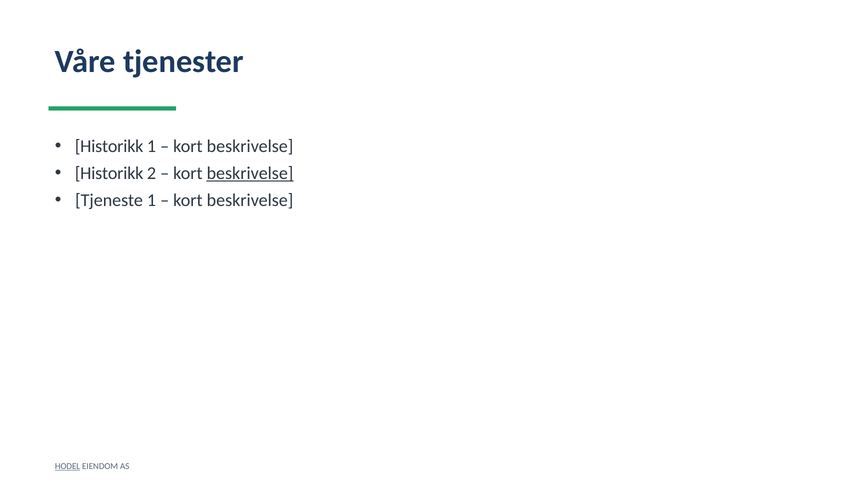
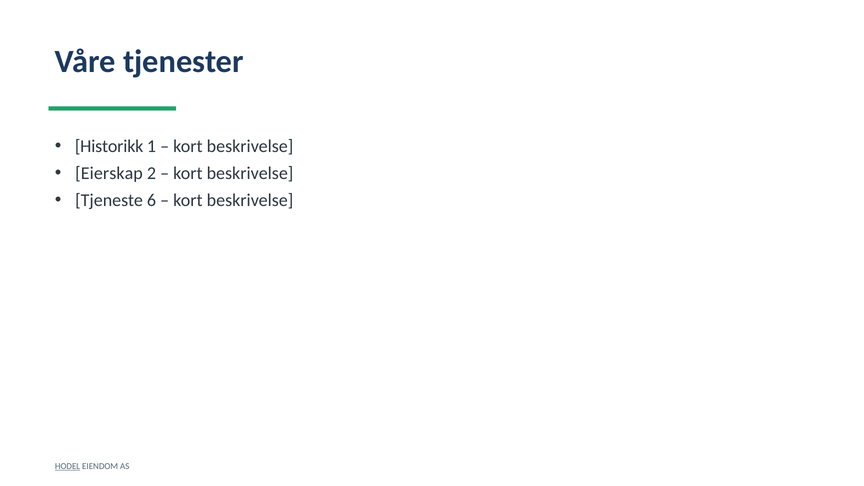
Historikk: Historikk -> Eierskap (109, 173)
beskrivelse underline: present -> none (250, 173)
Tjeneste 1: 1 -> 6 (151, 200)
